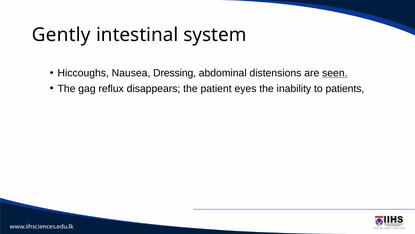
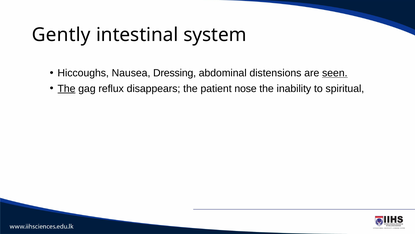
The underline: none -> present (67, 88)
eyes: eyes -> nose (246, 88)
patients: patients -> spiritual (345, 88)
